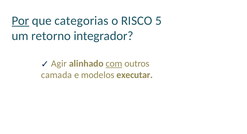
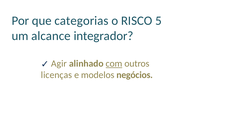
Por underline: present -> none (20, 21)
retorno: retorno -> alcance (51, 36)
camada: camada -> licenças (56, 75)
executar: executar -> negócios (135, 75)
